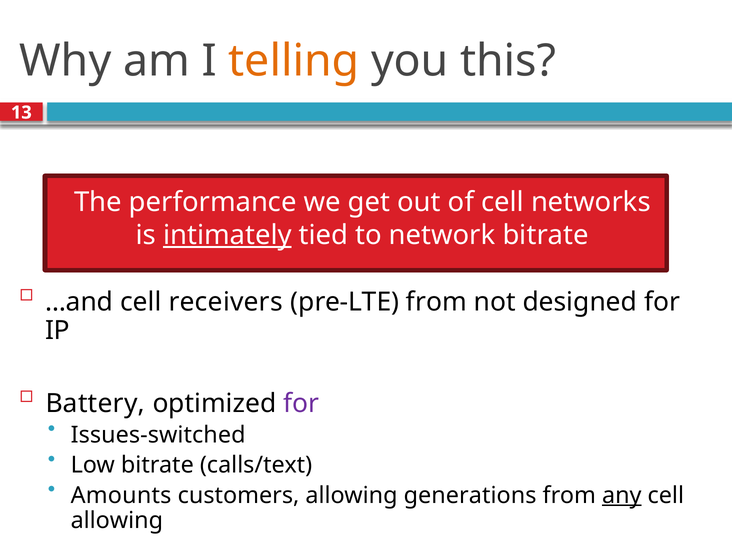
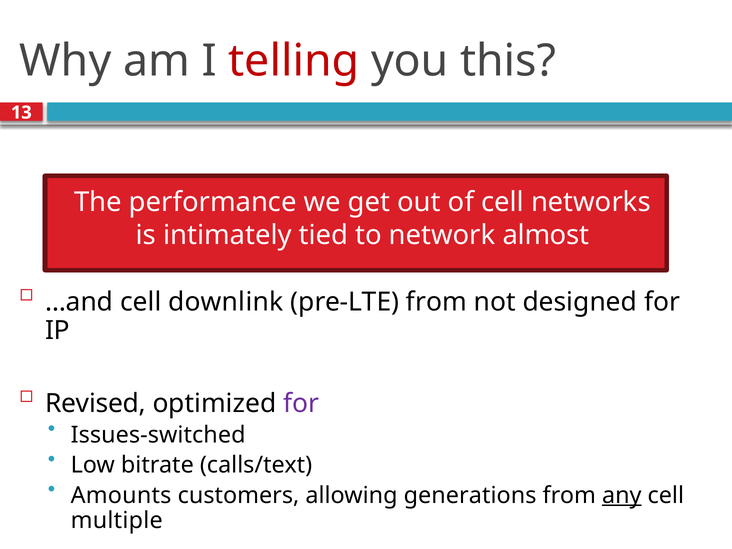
telling colour: orange -> red (294, 61)
intimately underline: present -> none (227, 235)
network bitrate: bitrate -> almost (546, 235)
receivers: receivers -> downlink (226, 302)
Battery: Battery -> Revised (95, 403)
allowing: allowing -> multiple (117, 521)
